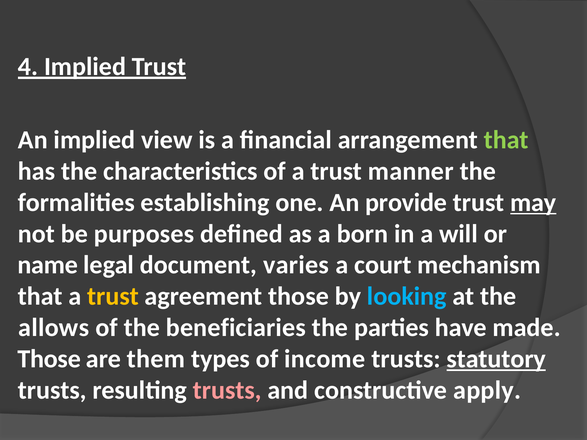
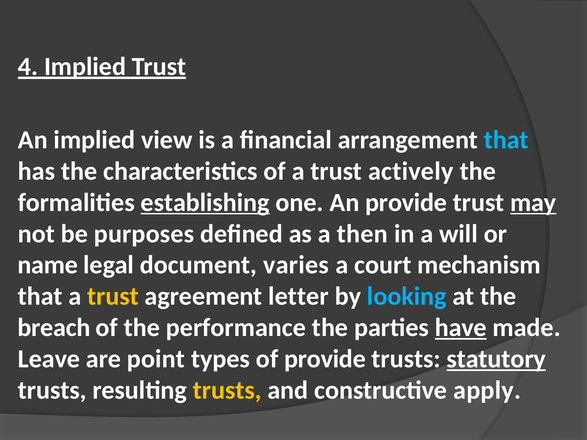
that colour: light green -> light blue (506, 140)
manner: manner -> actively (411, 171)
establishing underline: none -> present (205, 203)
born: born -> then (362, 234)
agreement those: those -> letter (298, 297)
allows: allows -> breach (54, 328)
beneficiaries: beneficiaries -> performance (236, 328)
have underline: none -> present (461, 328)
Those: Those -> Leave (49, 359)
them: them -> point (156, 359)
of income: income -> provide (325, 359)
trusts colour: pink -> yellow (227, 391)
